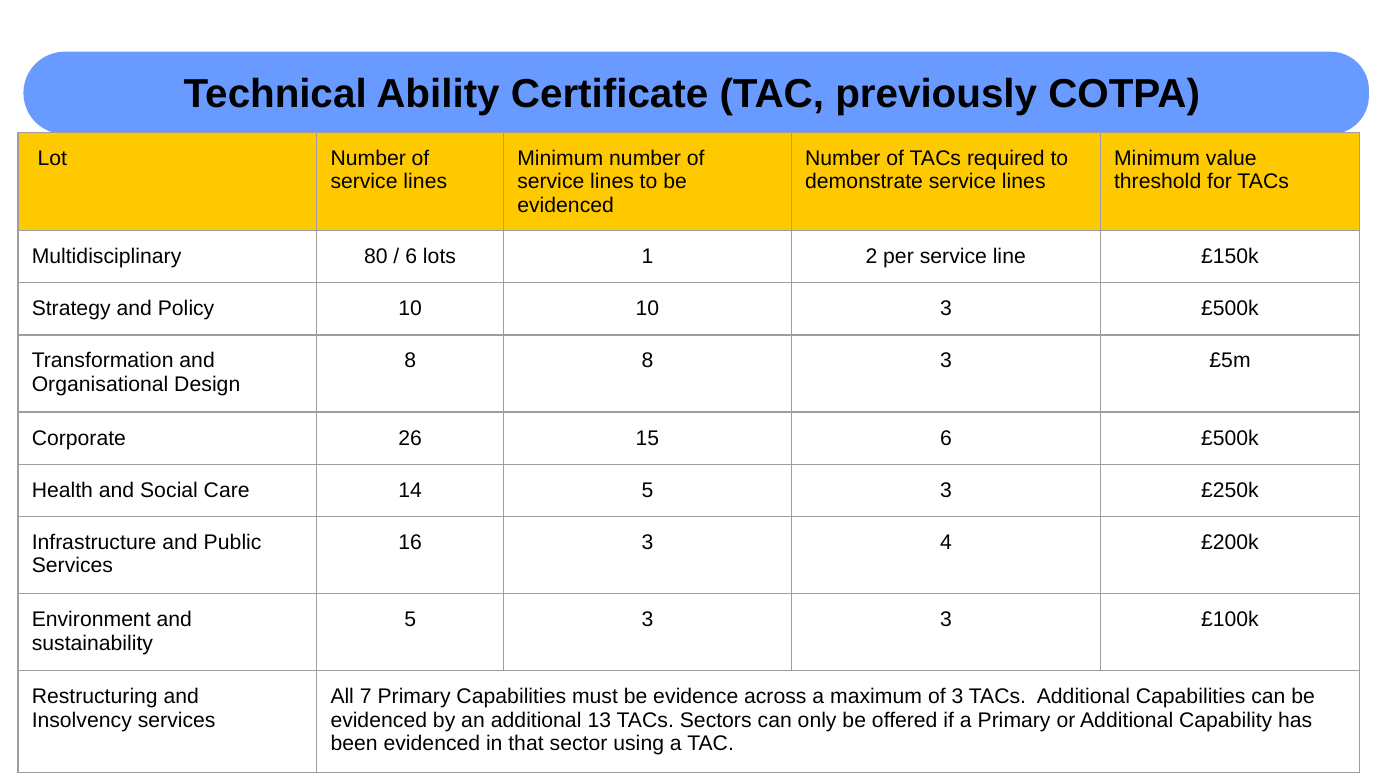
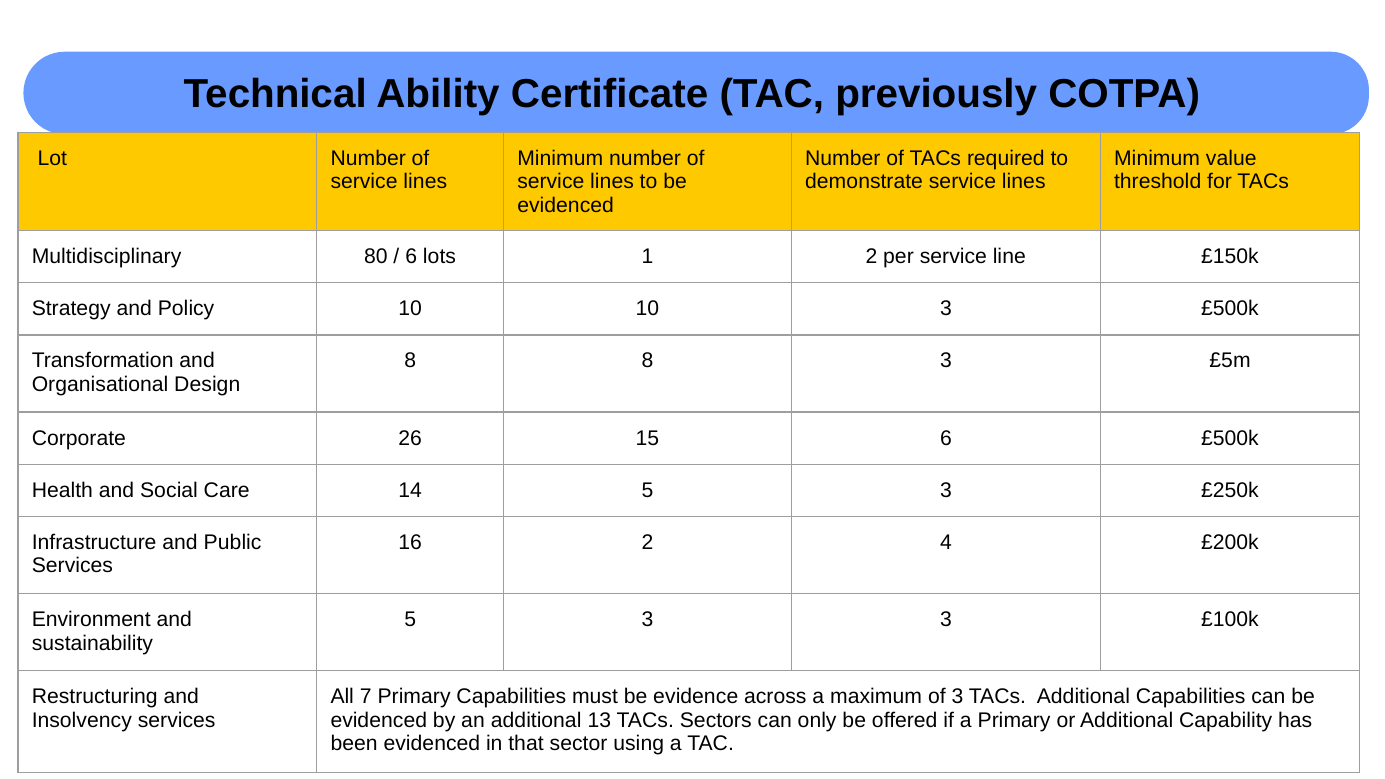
16 3: 3 -> 2 (647, 542)
